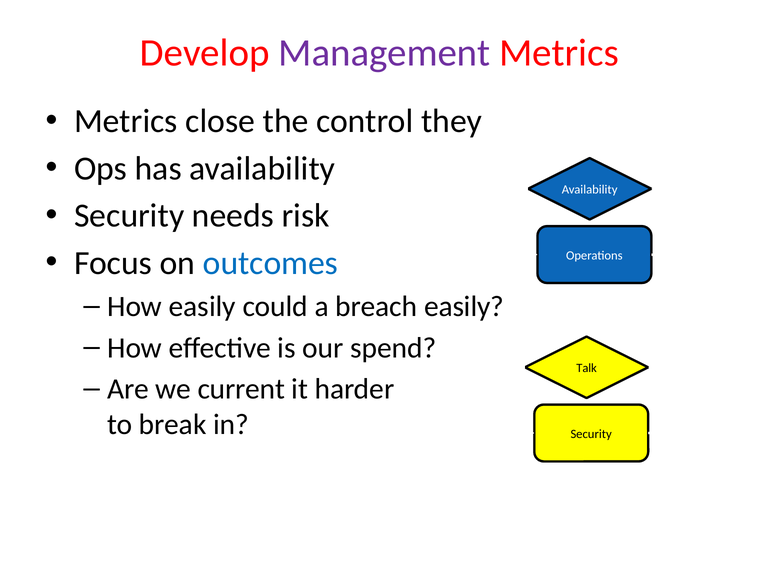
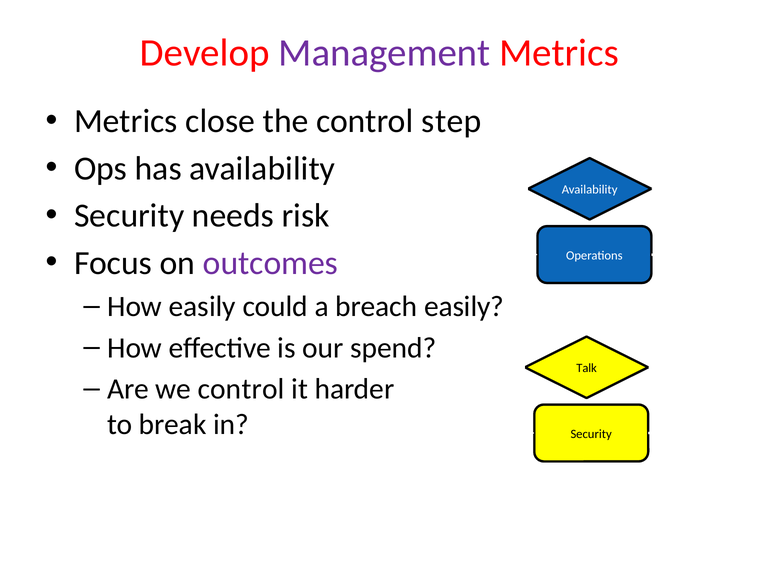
they: they -> step (451, 121)
outcomes colour: blue -> purple (270, 263)
we current: current -> control (241, 389)
